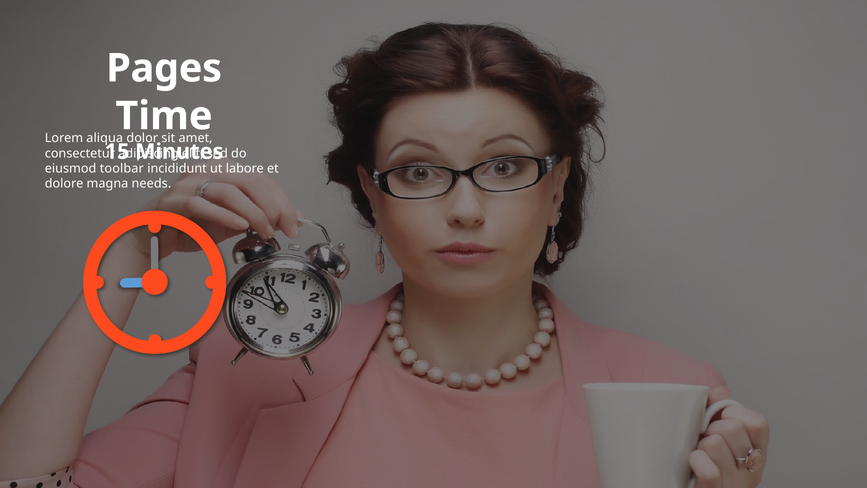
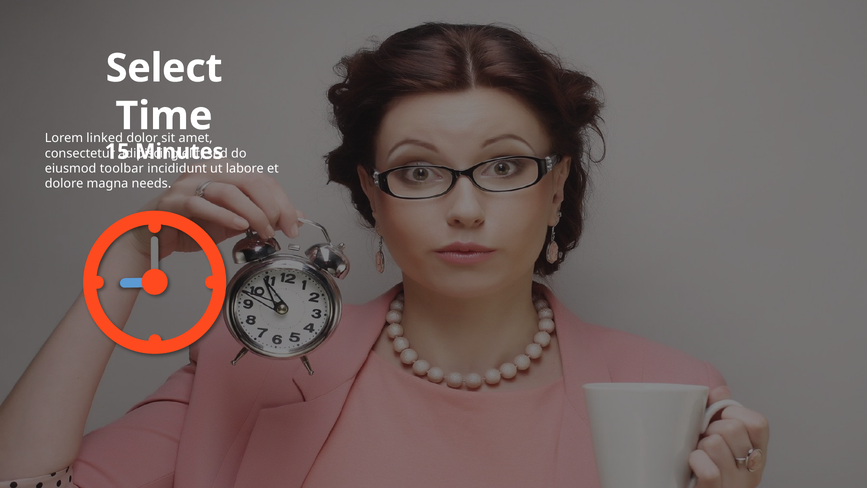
Pages: Pages -> Select (164, 68)
aliqua: aliqua -> linked (105, 138)
